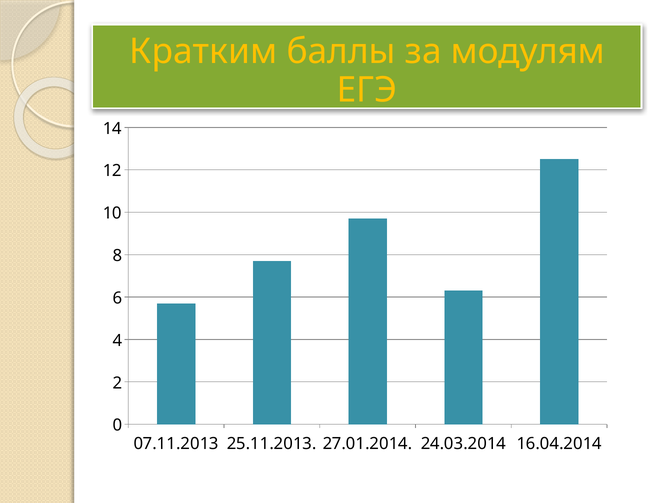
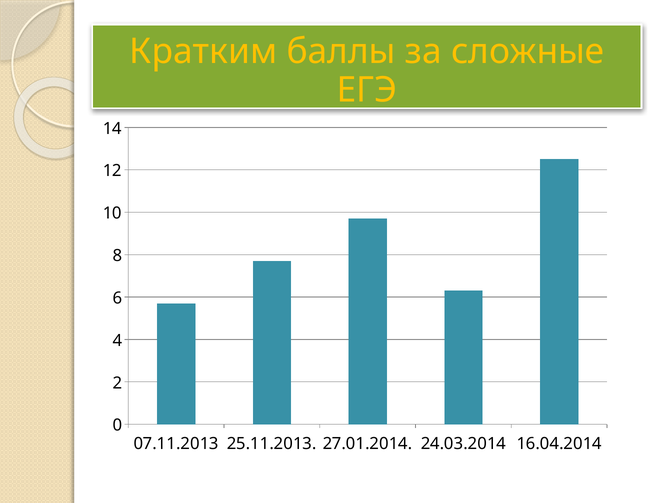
модулям: модулям -> сложные (528, 52)
